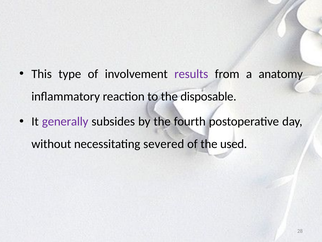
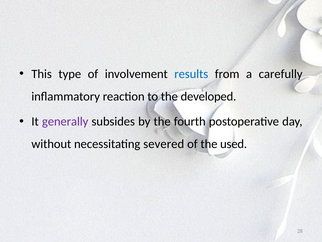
results colour: purple -> blue (191, 74)
anatomy: anatomy -> carefully (281, 74)
disposable: disposable -> developed (208, 96)
